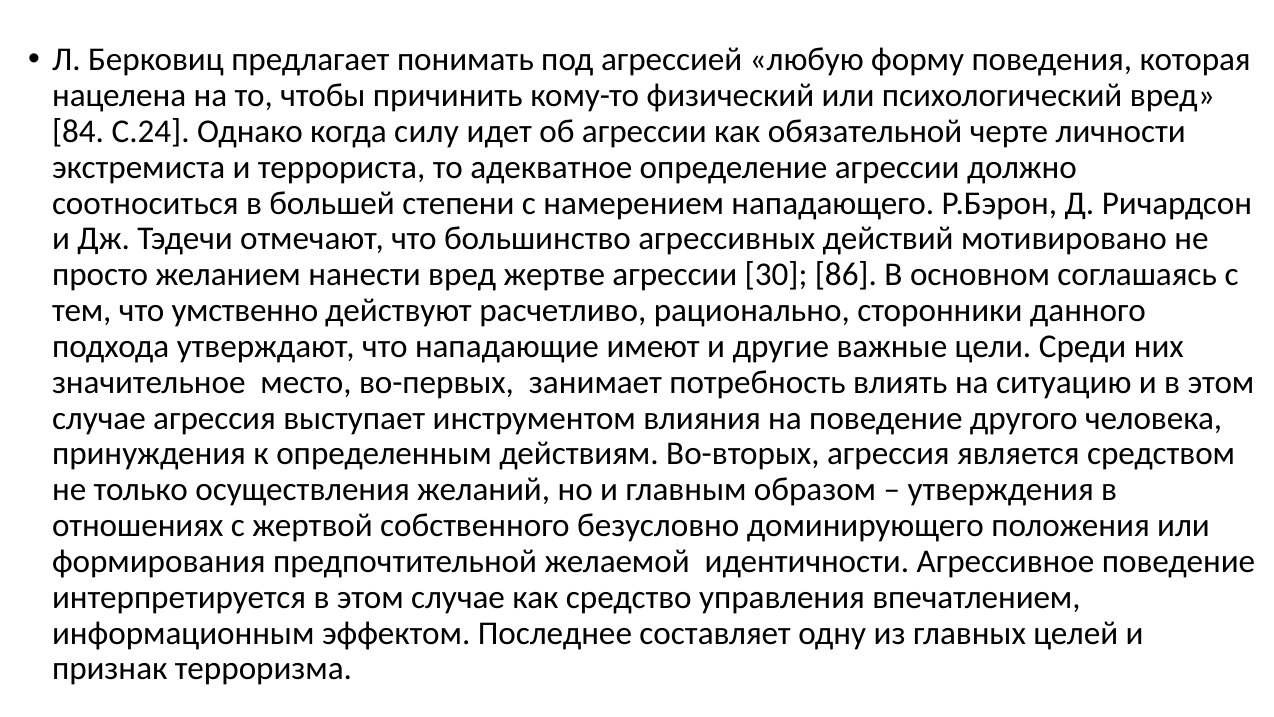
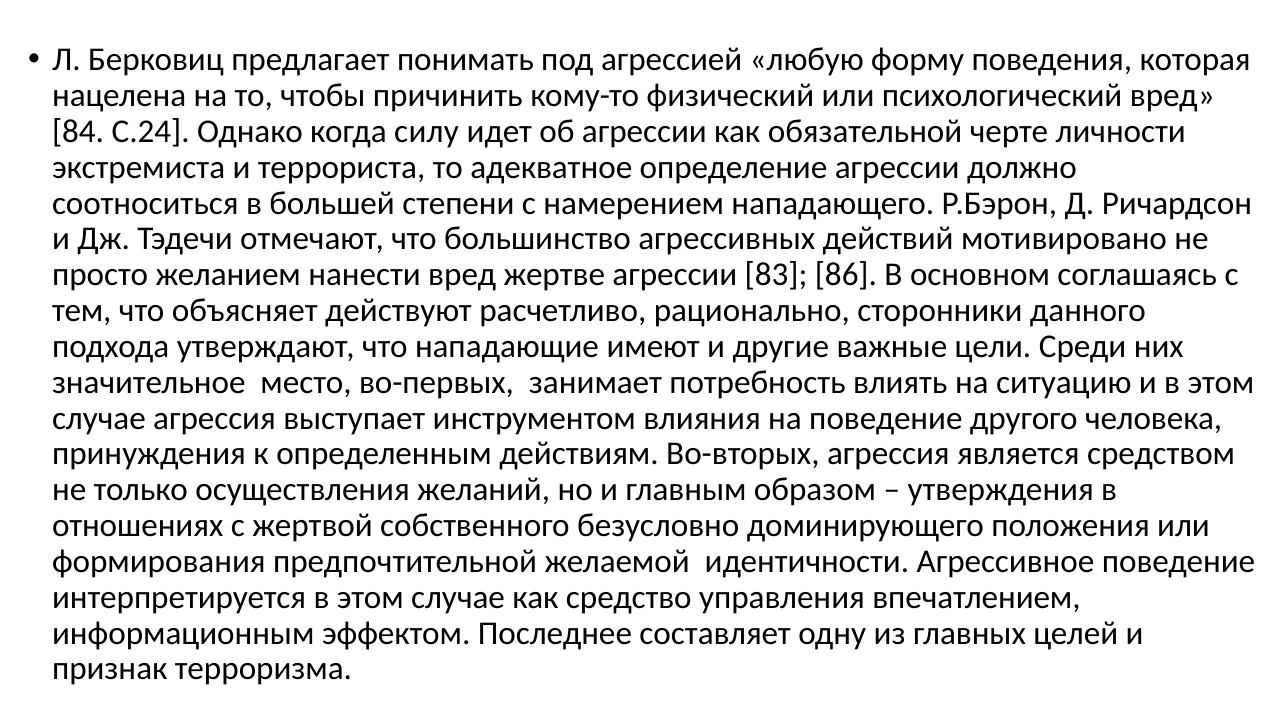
30: 30 -> 83 (776, 275)
умственно: умственно -> объясняет (245, 310)
